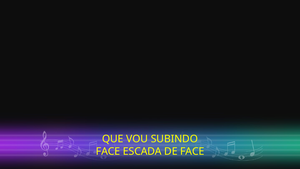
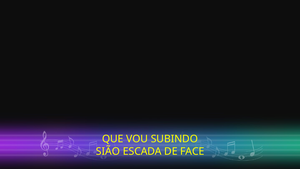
FACE: FACE -> SIÃO (108, 151)
